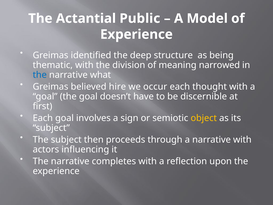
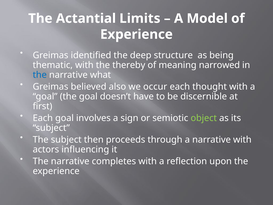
Public: Public -> Limits (140, 18)
division: division -> thereby (129, 65)
hire: hire -> also (117, 87)
object colour: yellow -> light green (204, 118)
